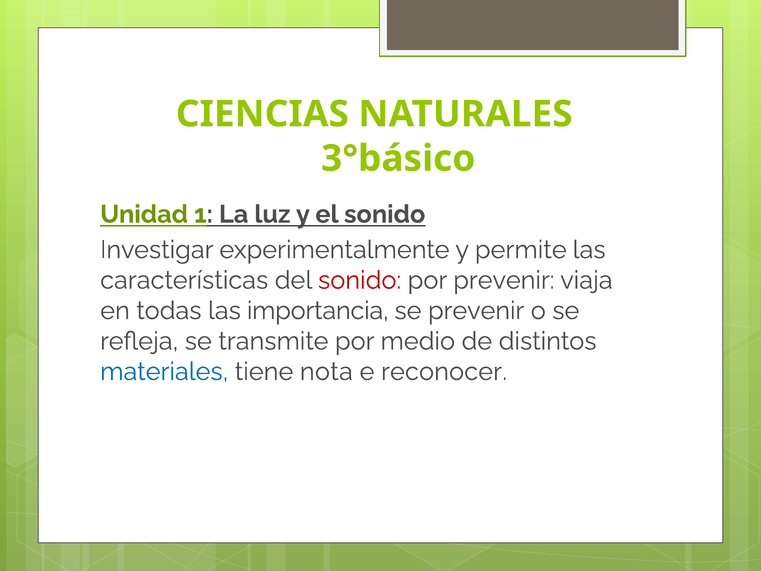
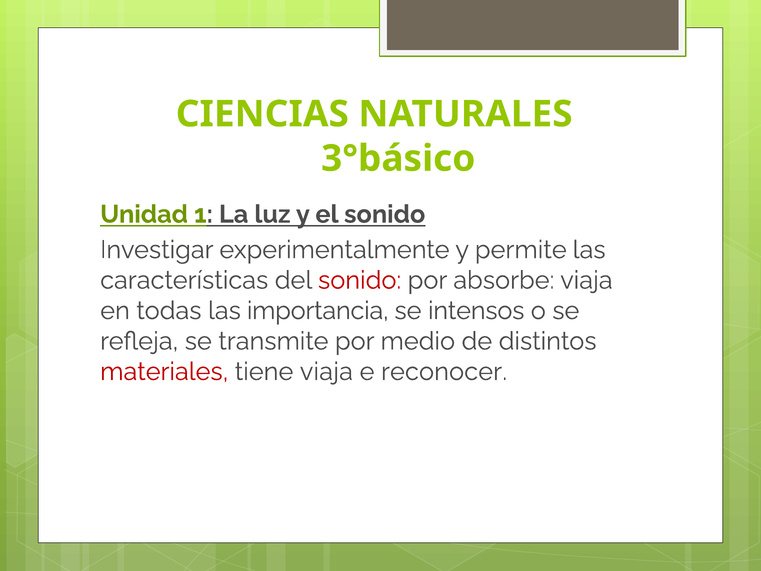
por prevenir: prevenir -> absorbe (504, 280)
se prevenir: prevenir -> intensos (476, 311)
materiales colour: blue -> red (164, 371)
tiene nota: nota -> viaja (326, 371)
